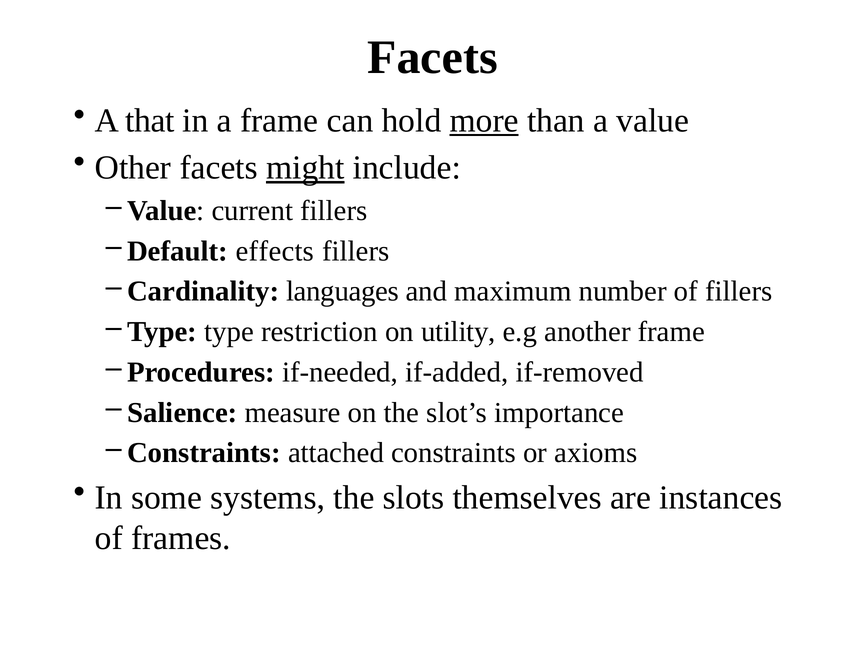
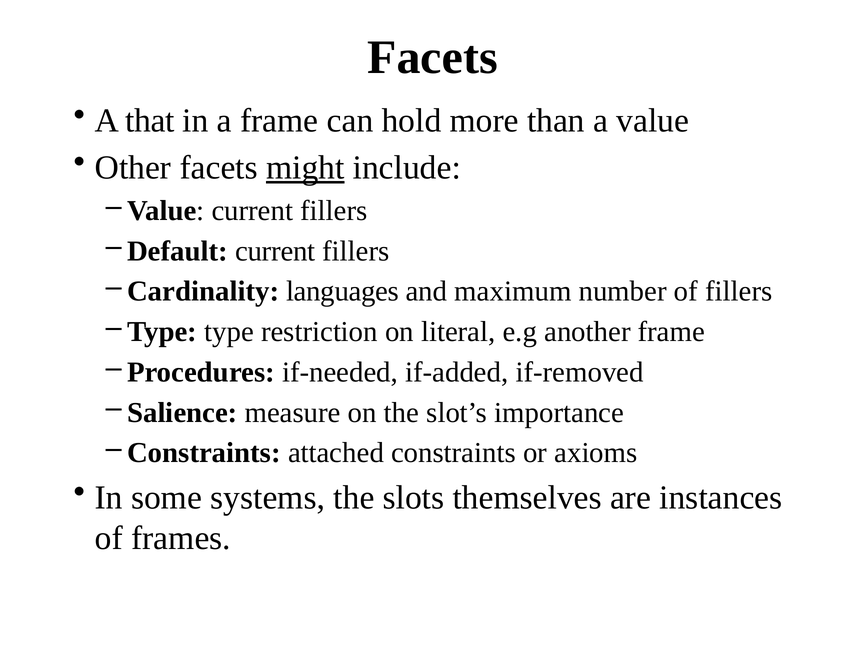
more underline: present -> none (484, 121)
Default effects: effects -> current (275, 251)
utility: utility -> literal (458, 332)
